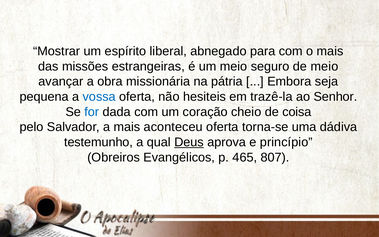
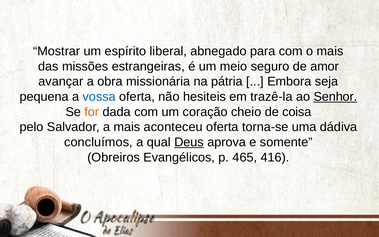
de meio: meio -> amor (325, 66)
Senhor underline: none -> present (335, 97)
for colour: blue -> orange (92, 112)
testemunho: testemunho -> concluímos (98, 142)
princípio: princípio -> somente (286, 142)
807: 807 -> 416 (275, 157)
